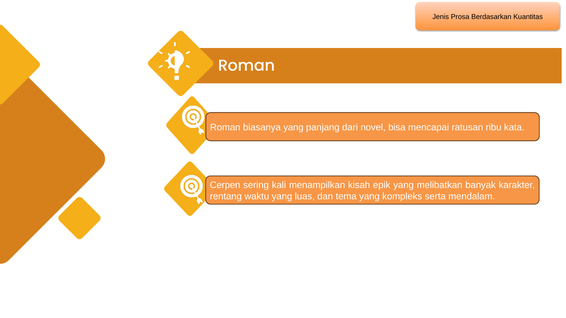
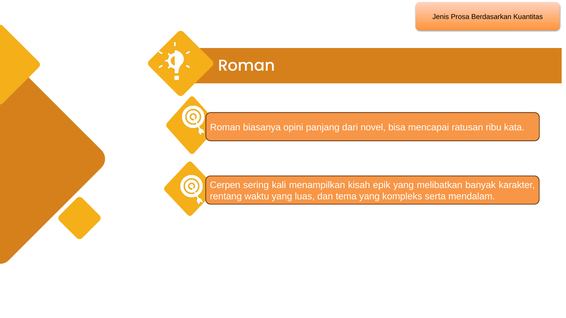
biasanya yang: yang -> opini (293, 127)
